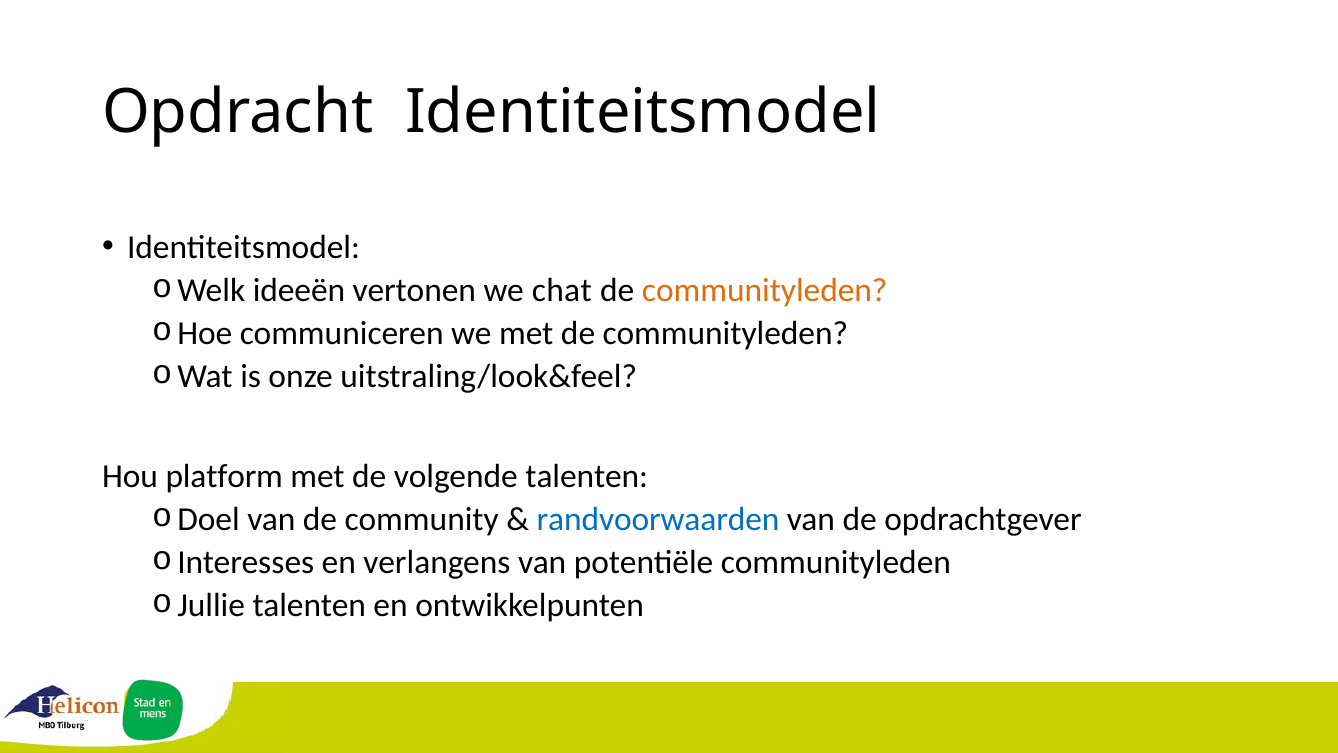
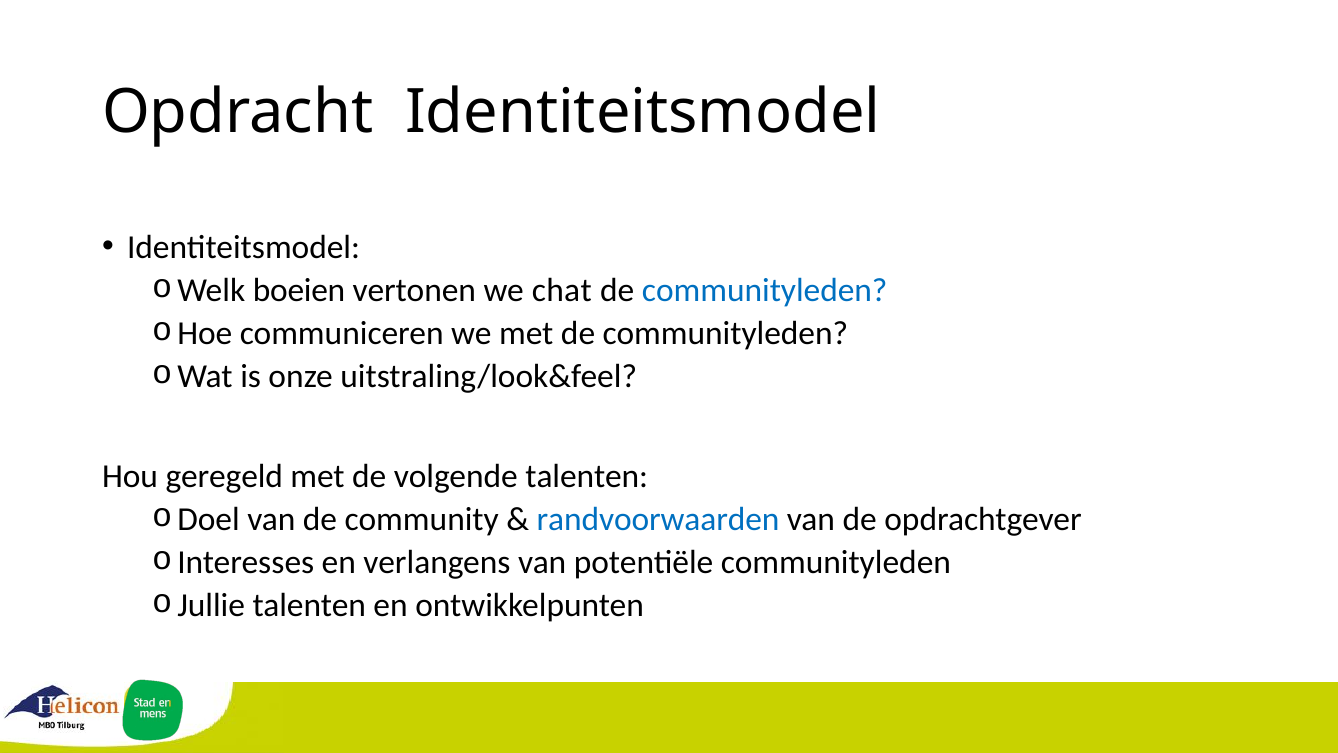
ideeën: ideeën -> boeien (299, 290)
communityleden colour: orange -> blue (765, 290)
platform: platform -> geregeld (224, 476)
